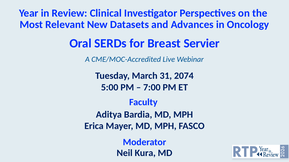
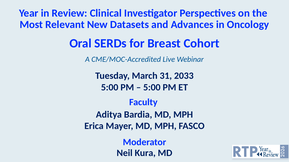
Servier: Servier -> Cohort (202, 43)
2074: 2074 -> 2033 (184, 76)
7:00: 7:00 -> 5:00 (152, 88)
